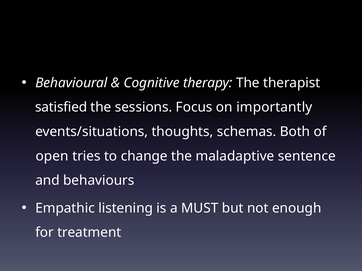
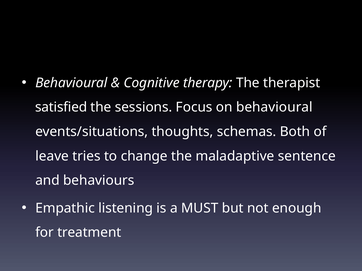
on importantly: importantly -> behavioural (274, 107)
open: open -> leave (52, 156)
